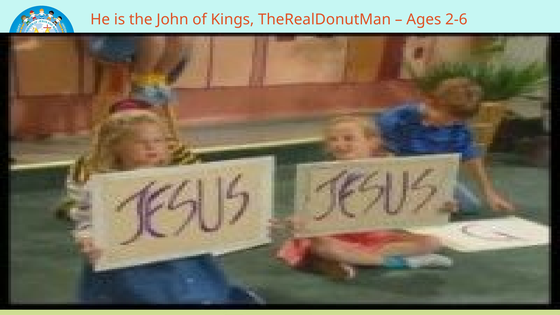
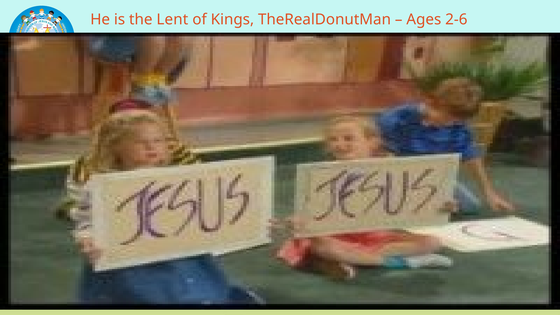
John: John -> Lent (172, 20)
